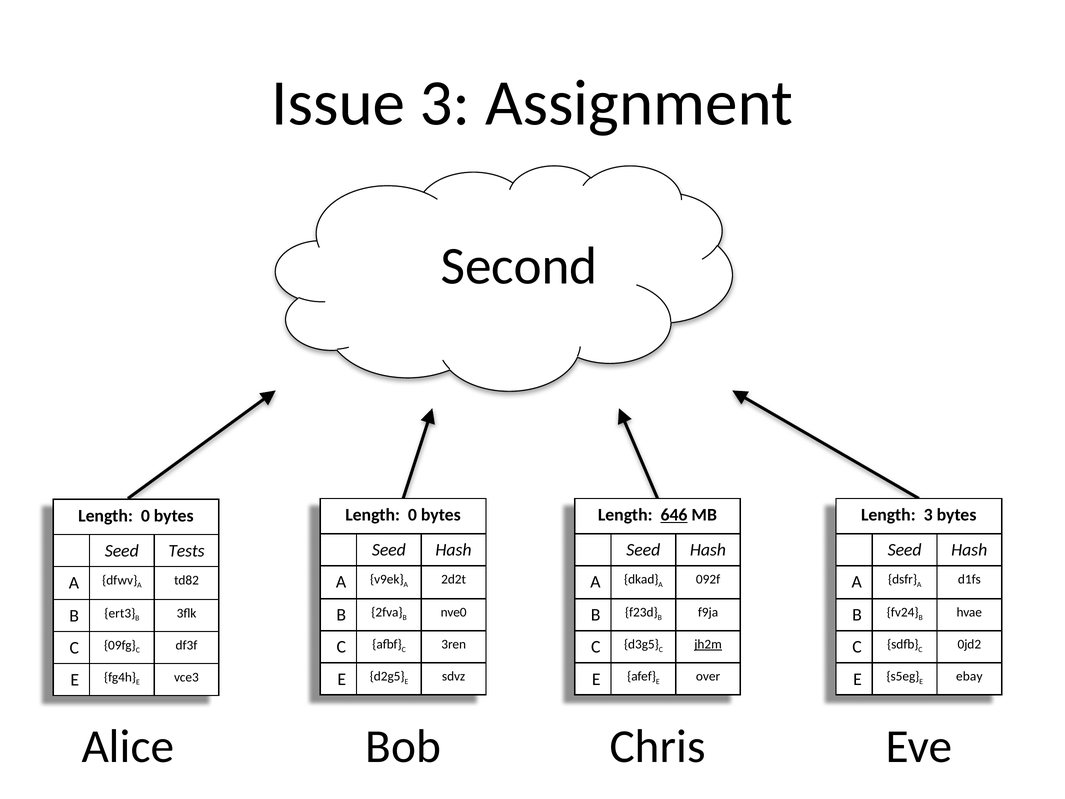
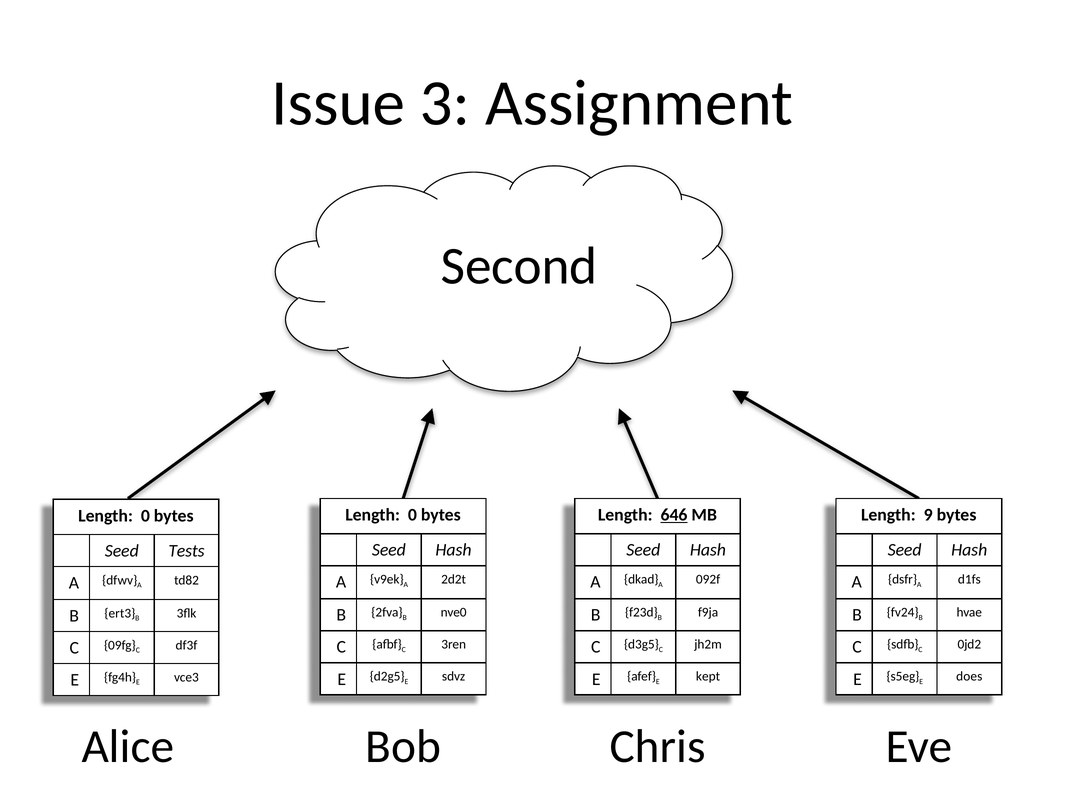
Length 3: 3 -> 9 (928, 515)
jh2m underline: present -> none (708, 644)
over: over -> kept (708, 676)
ebay: ebay -> does (969, 676)
